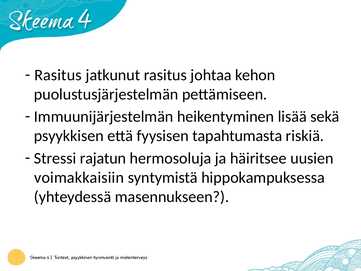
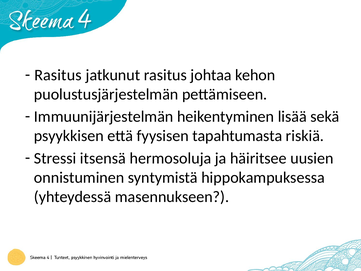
rajatun: rajatun -> itsensä (103, 158)
voimakkaisiin: voimakkaisiin -> onnistuminen (79, 177)
